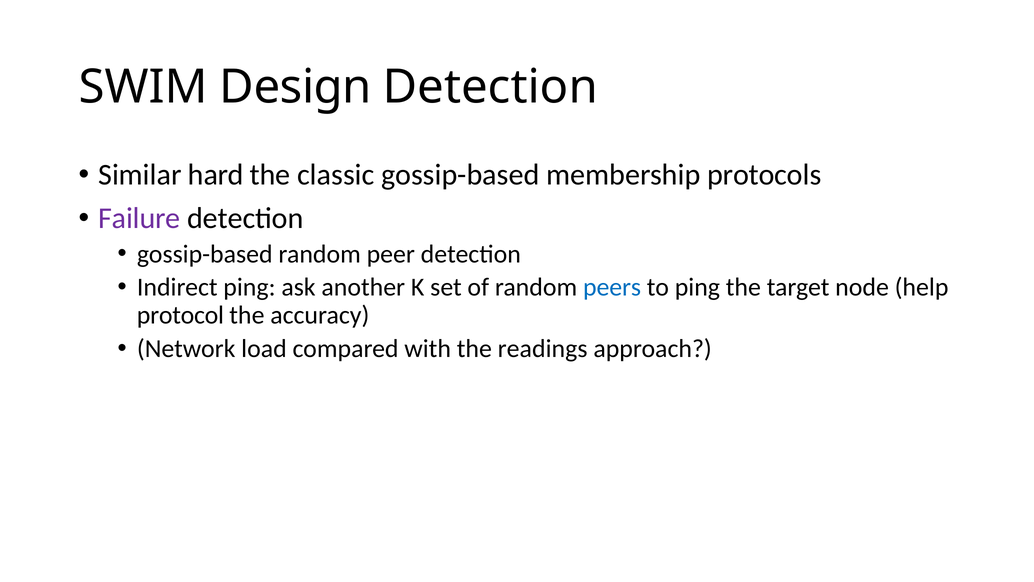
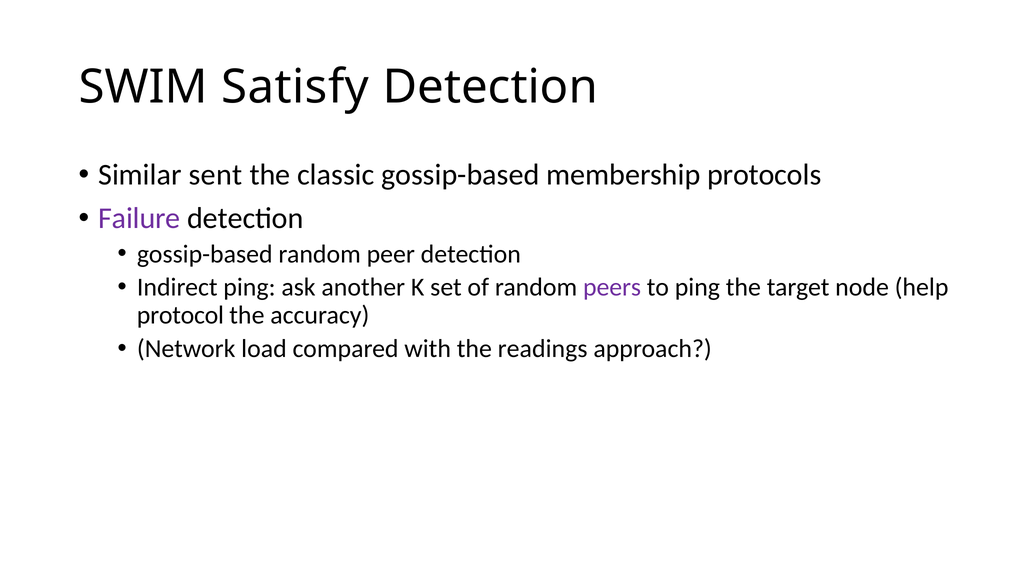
Design: Design -> Satisfy (295, 87)
hard: hard -> sent (216, 175)
peers colour: blue -> purple (612, 287)
